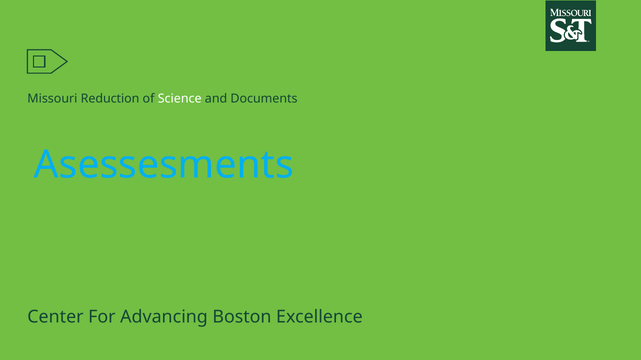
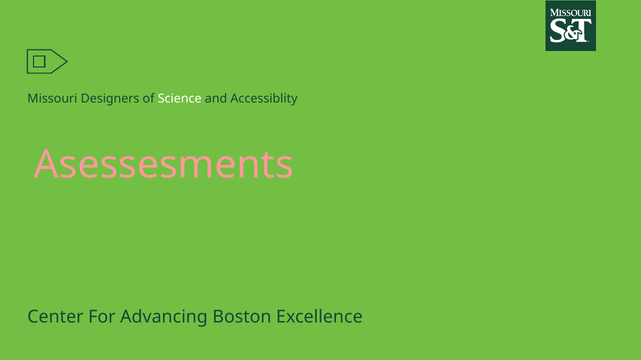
Reduction: Reduction -> Designers (110, 99)
Documents: Documents -> Accessiblity (264, 99)
Asessesments colour: light blue -> pink (164, 165)
